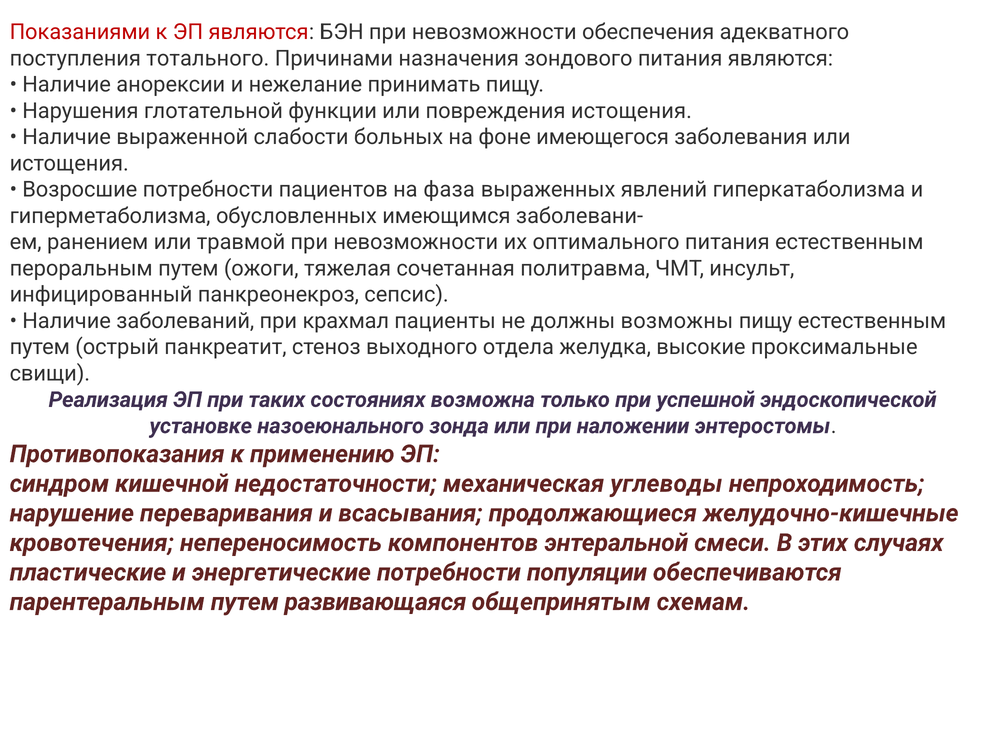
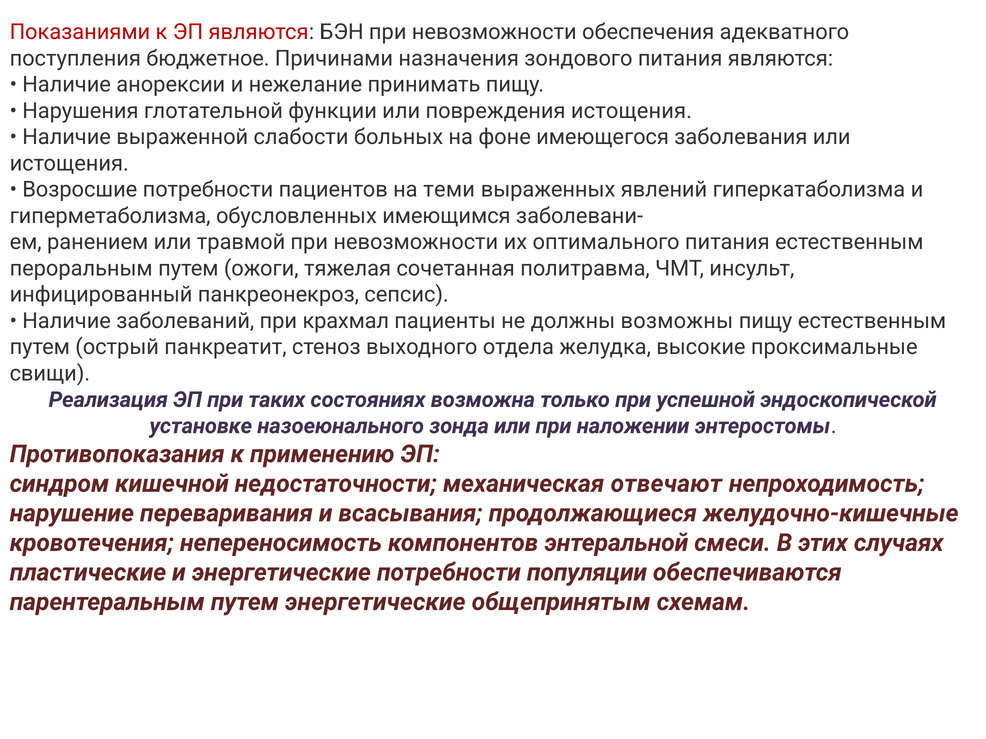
тотального: тотального -> бюджетное (208, 58)
фаза: фаза -> теми (449, 190)
углеводы: углеводы -> отвечают (666, 484)
путем развивающаяся: развивающаяся -> энергетические (375, 602)
